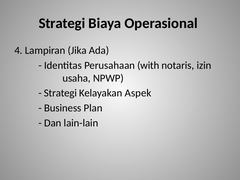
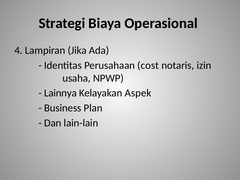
with: with -> cost (148, 65)
Strategi: Strategi -> Lainnya (60, 93)
